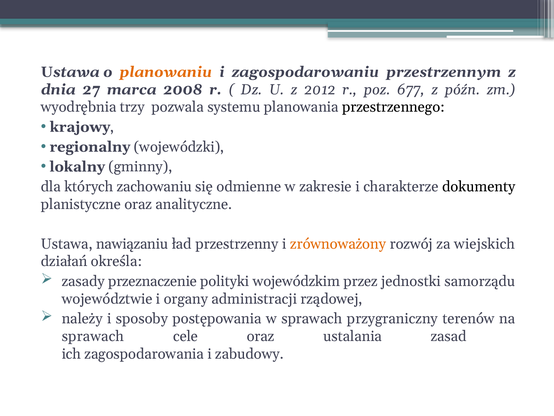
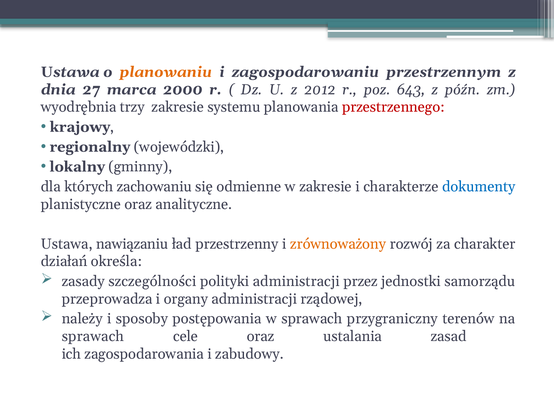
2008: 2008 -> 2000 (183, 89)
677: 677 -> 643 (411, 89)
trzy pozwala: pozwala -> zakresie (178, 107)
przestrzennego colour: black -> red (393, 107)
dokumenty colour: black -> blue (479, 186)
wiejskich: wiejskich -> charakter (485, 244)
przeznaczenie: przeznaczenie -> szczególności (152, 281)
polityki wojewódzkim: wojewódzkim -> administracji (296, 281)
województwie: województwie -> przeprowadza (107, 299)
